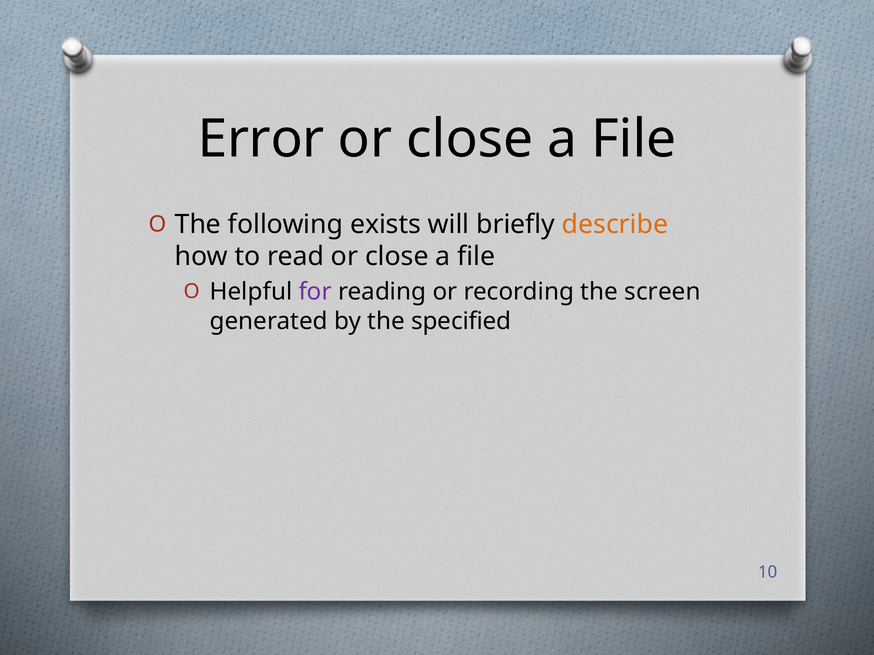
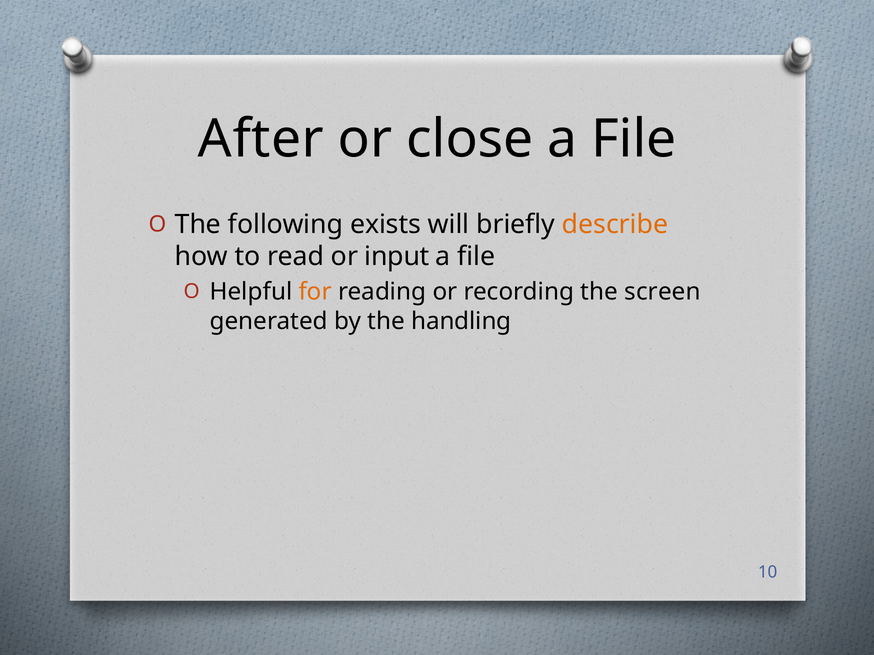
Error: Error -> After (261, 139)
read or close: close -> input (397, 257)
for colour: purple -> orange (315, 292)
specified: specified -> handling (461, 321)
